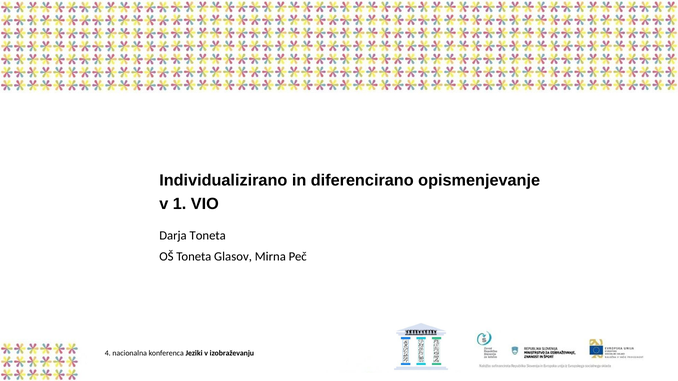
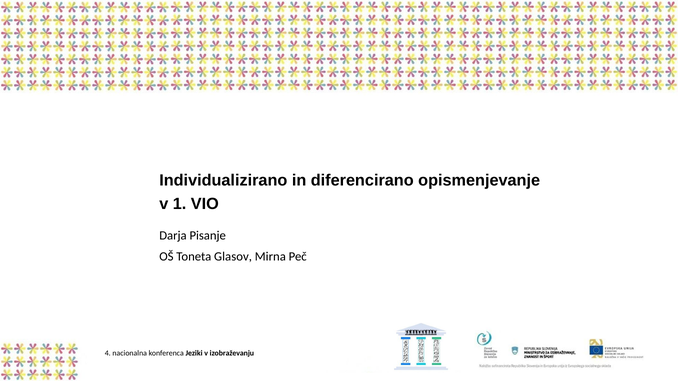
Darja Toneta: Toneta -> Pisanje (208, 236)
